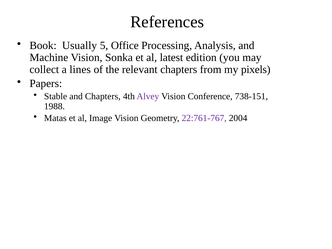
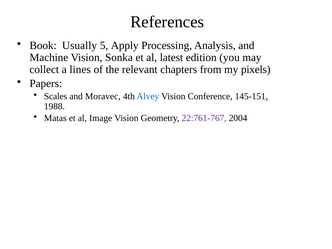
Office: Office -> Apply (125, 46)
Stable: Stable -> Scales (56, 96)
and Chapters: Chapters -> Moravec (103, 96)
Alvey colour: purple -> blue (148, 96)
738-151: 738-151 -> 145-151 (251, 96)
